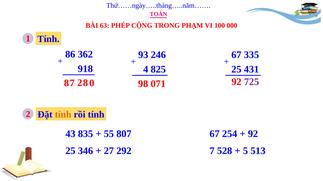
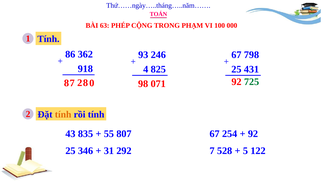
335: 335 -> 798 (251, 55)
725 colour: purple -> green (252, 82)
27: 27 -> 31 (109, 151)
513: 513 -> 122 (258, 151)
